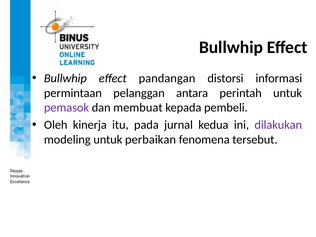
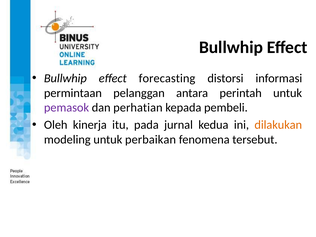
pandangan: pandangan -> forecasting (167, 78)
membuat: membuat -> perhatian (138, 108)
dilakukan colour: purple -> orange (278, 125)
